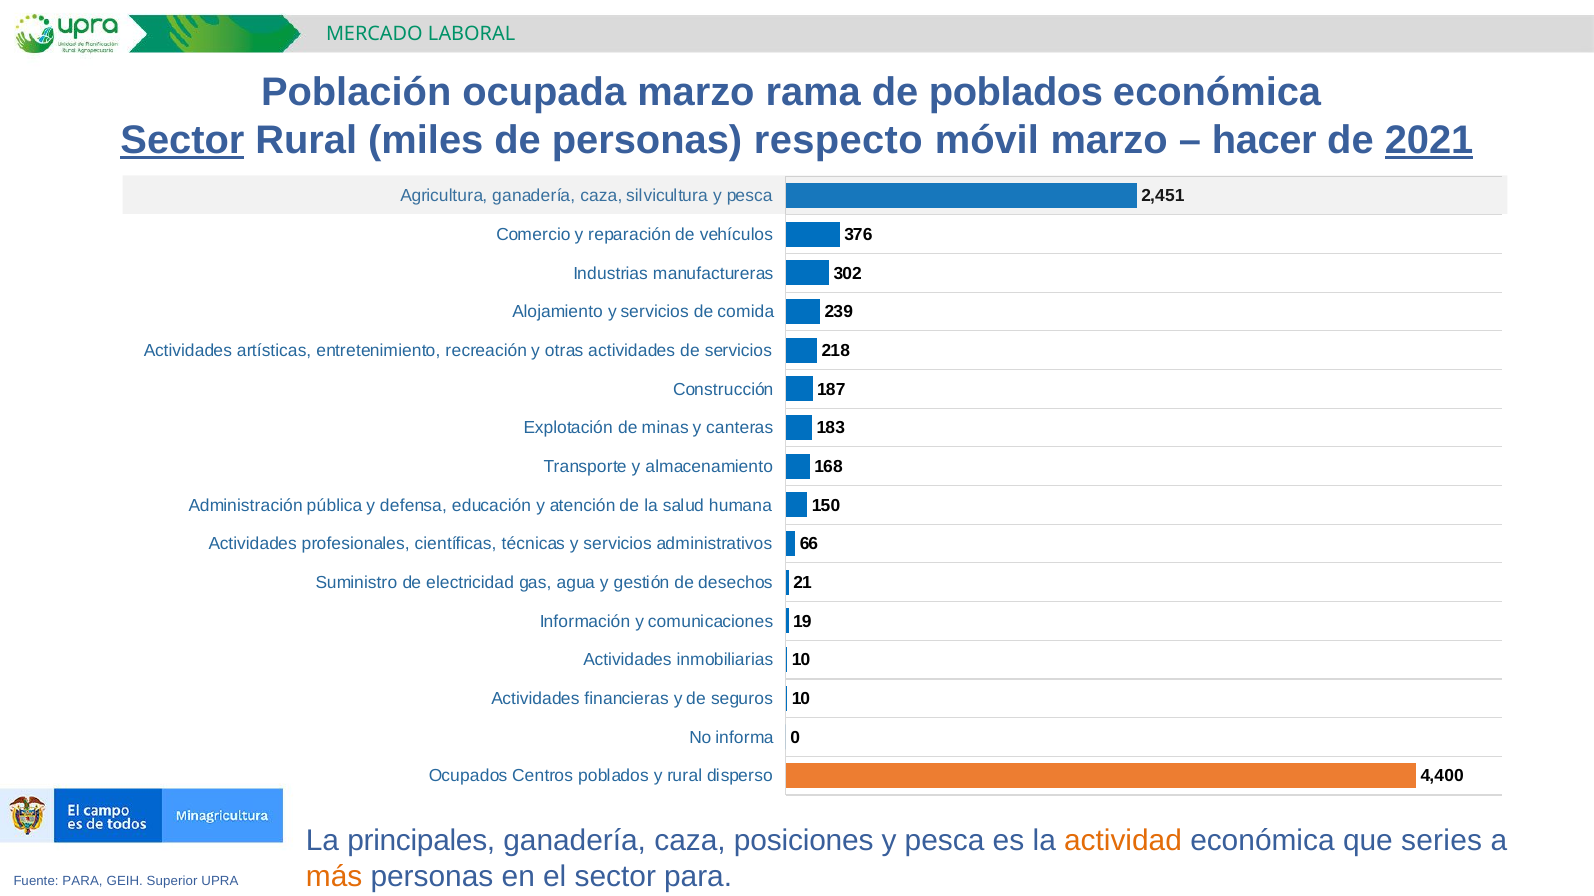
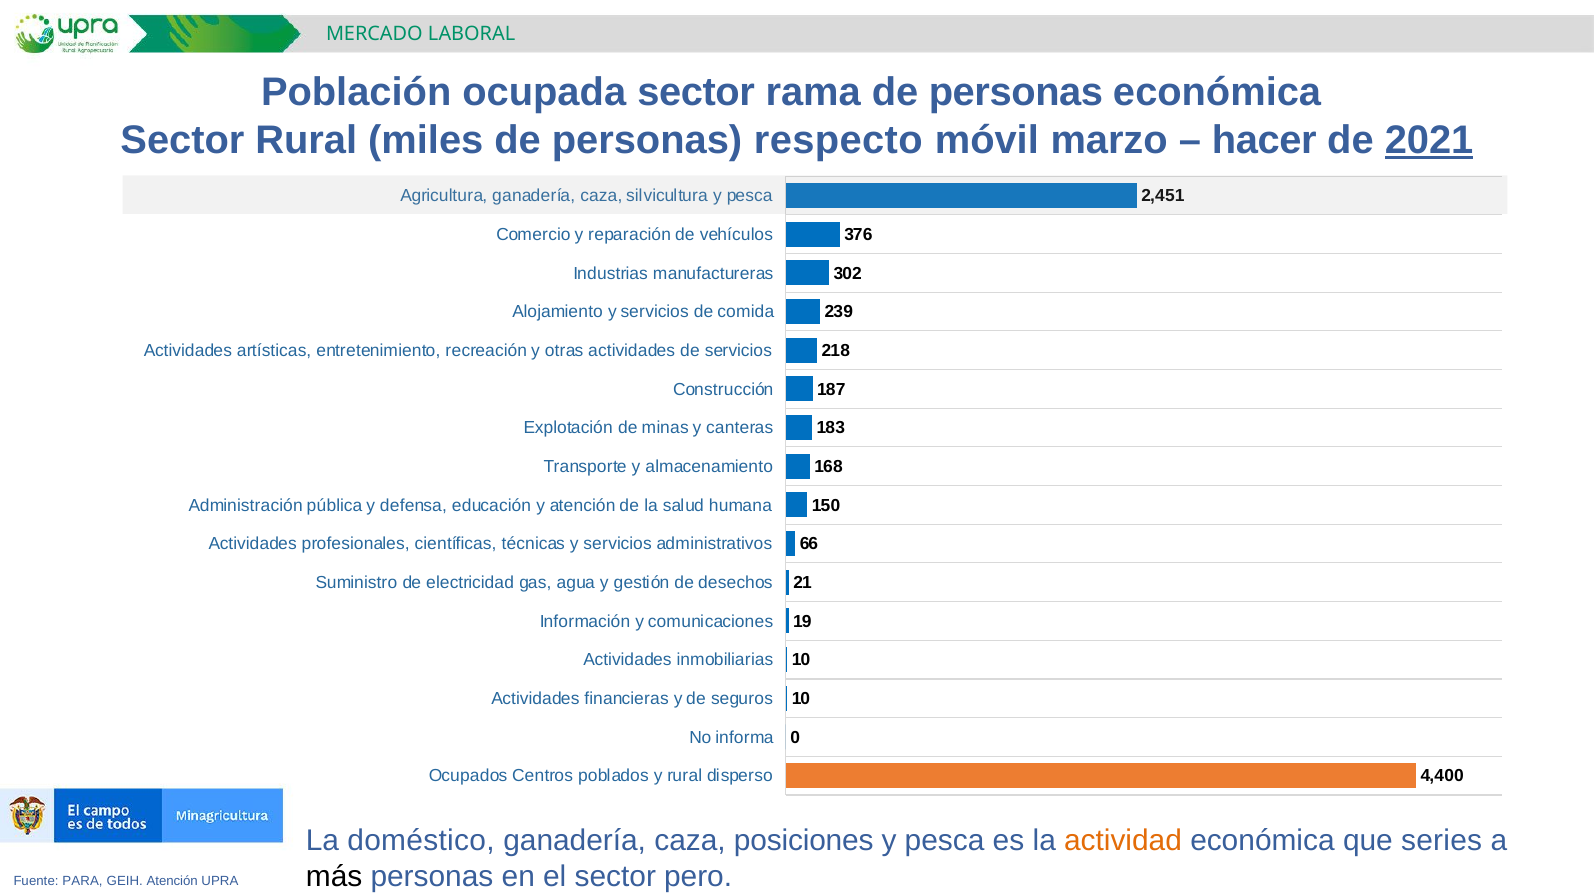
ocupada marzo: marzo -> sector (696, 93)
rama de poblados: poblados -> personas (1016, 93)
Sector underline: present -> none (182, 141)
principales: principales -> doméstico (421, 842)
más colour: orange -> black (334, 877)
sector para: para -> pero (698, 877)
GEIH Superior: Superior -> Atención (172, 881)
